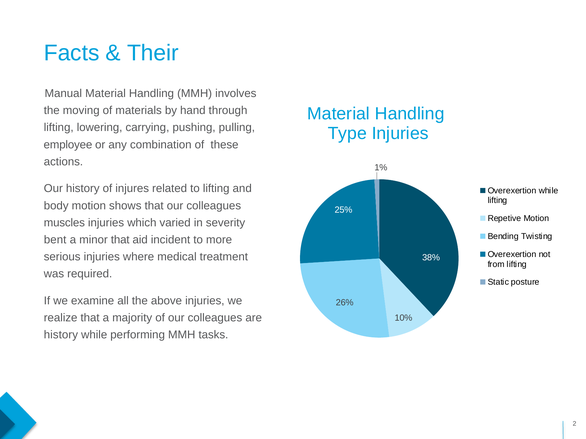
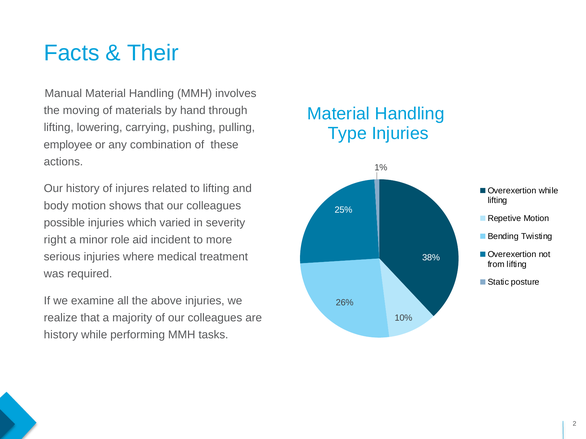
muscles: muscles -> possible (64, 223)
bent: bent -> right (55, 240)
minor that: that -> role (120, 240)
